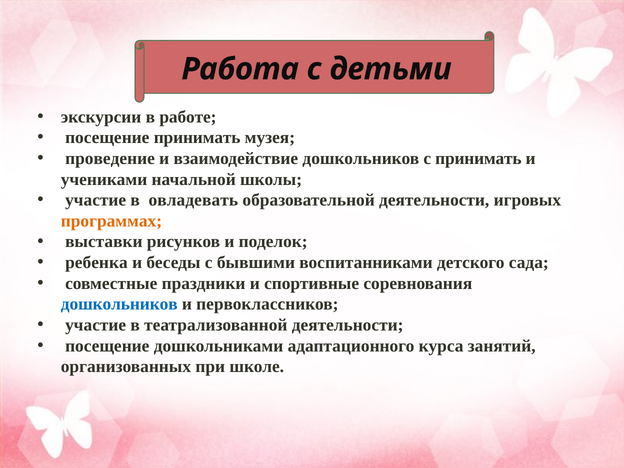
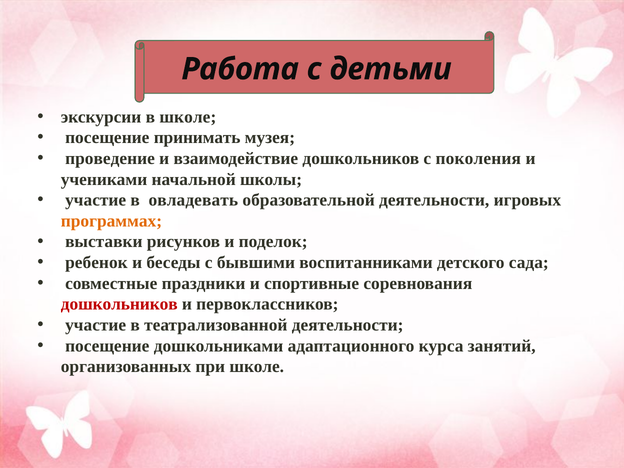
в работе: работе -> школе (188, 117)
с принимать: принимать -> поколения (478, 159)
ребенка: ребенка -> ребенок (96, 263)
дошкольников colour: blue -> red (119, 304)
